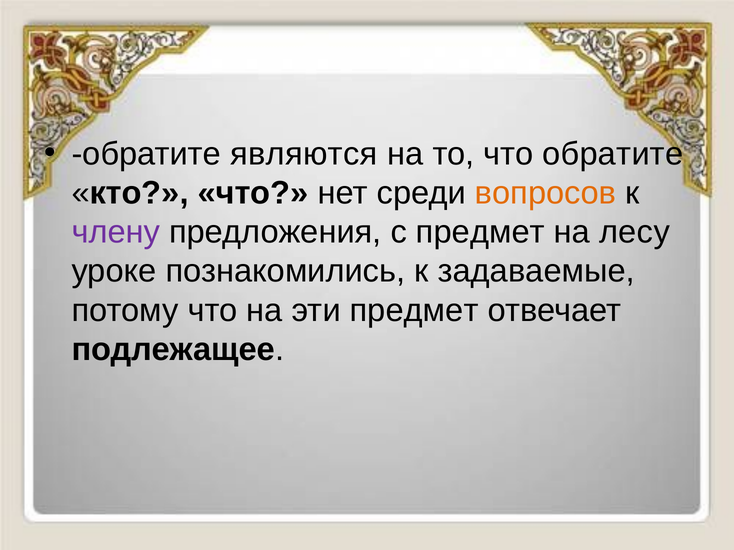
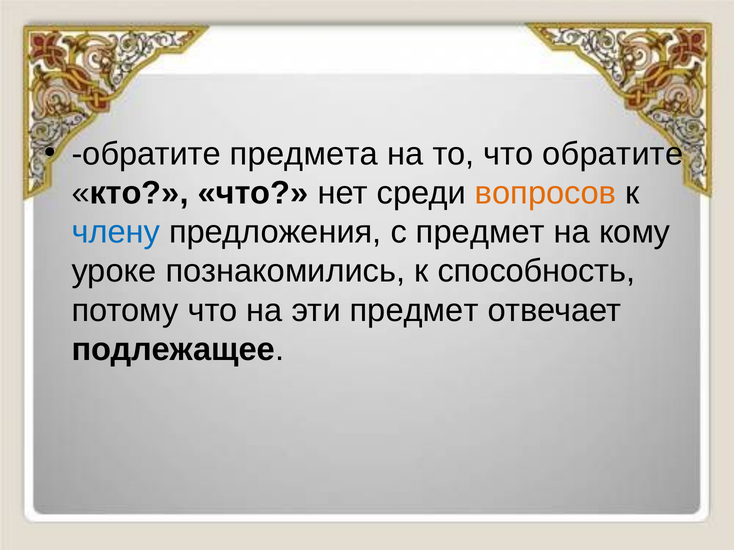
являются: являются -> предмета (304, 154)
члену colour: purple -> blue (116, 232)
лесу: лесу -> кому (635, 232)
задаваемые: задаваемые -> способность (536, 271)
